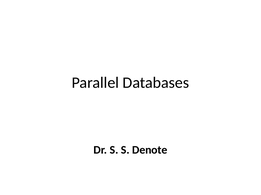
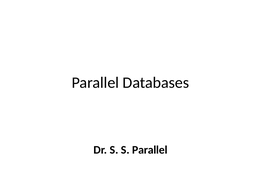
S Denote: Denote -> Parallel (150, 150)
